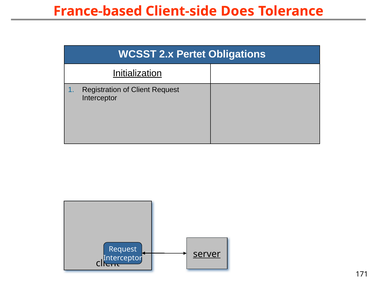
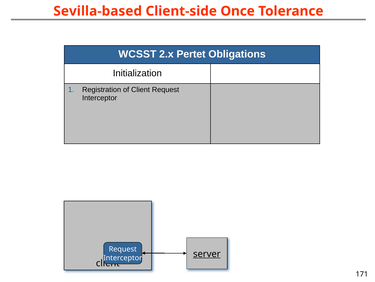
France-based: France-based -> Sevilla-based (98, 11)
Does: Does -> Once (238, 11)
Initialization underline: present -> none (137, 73)
